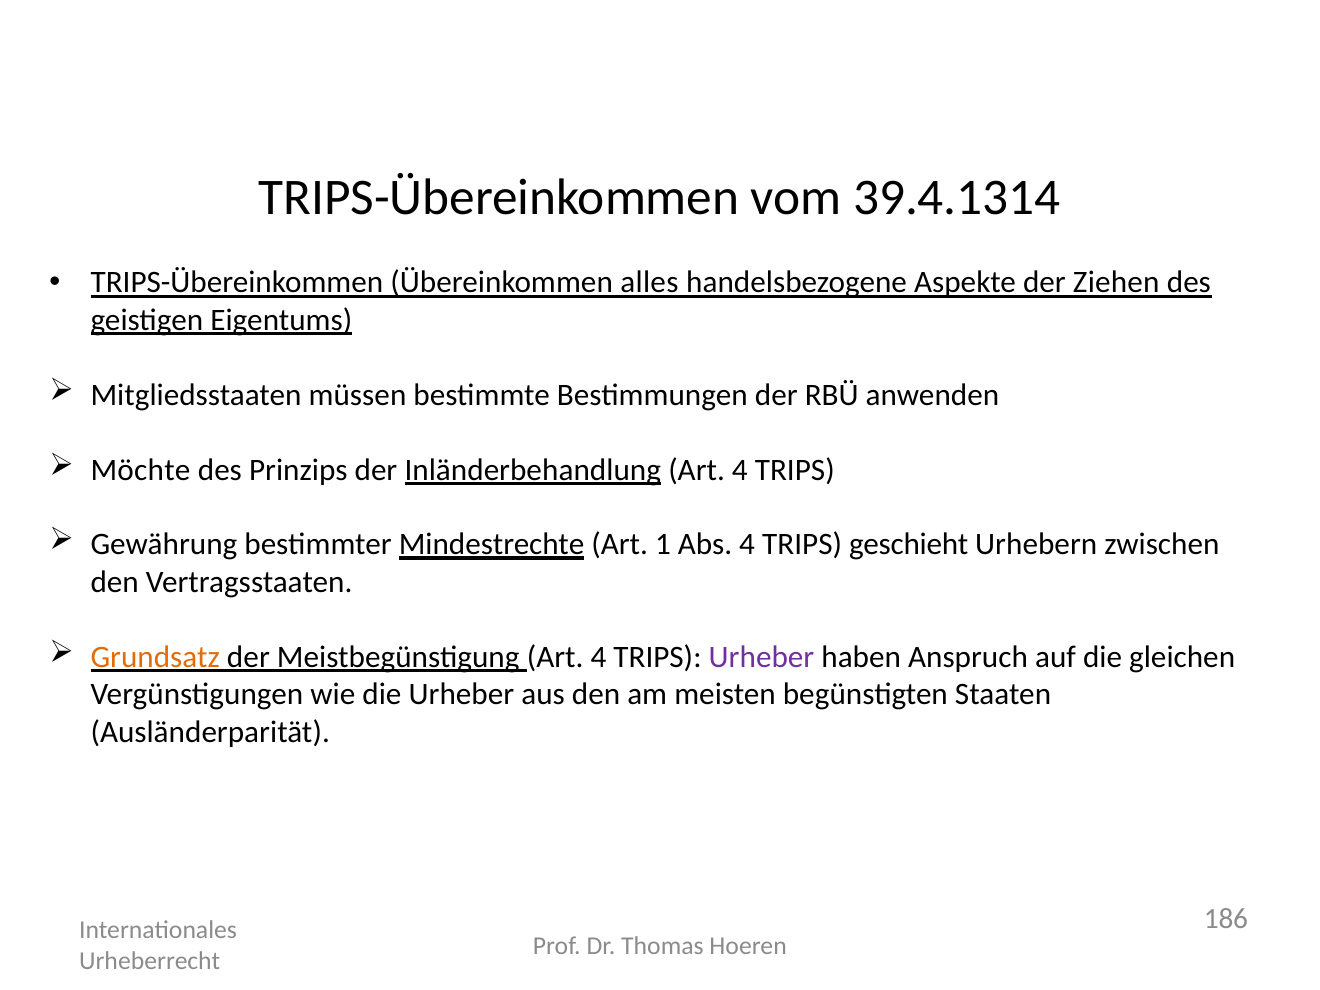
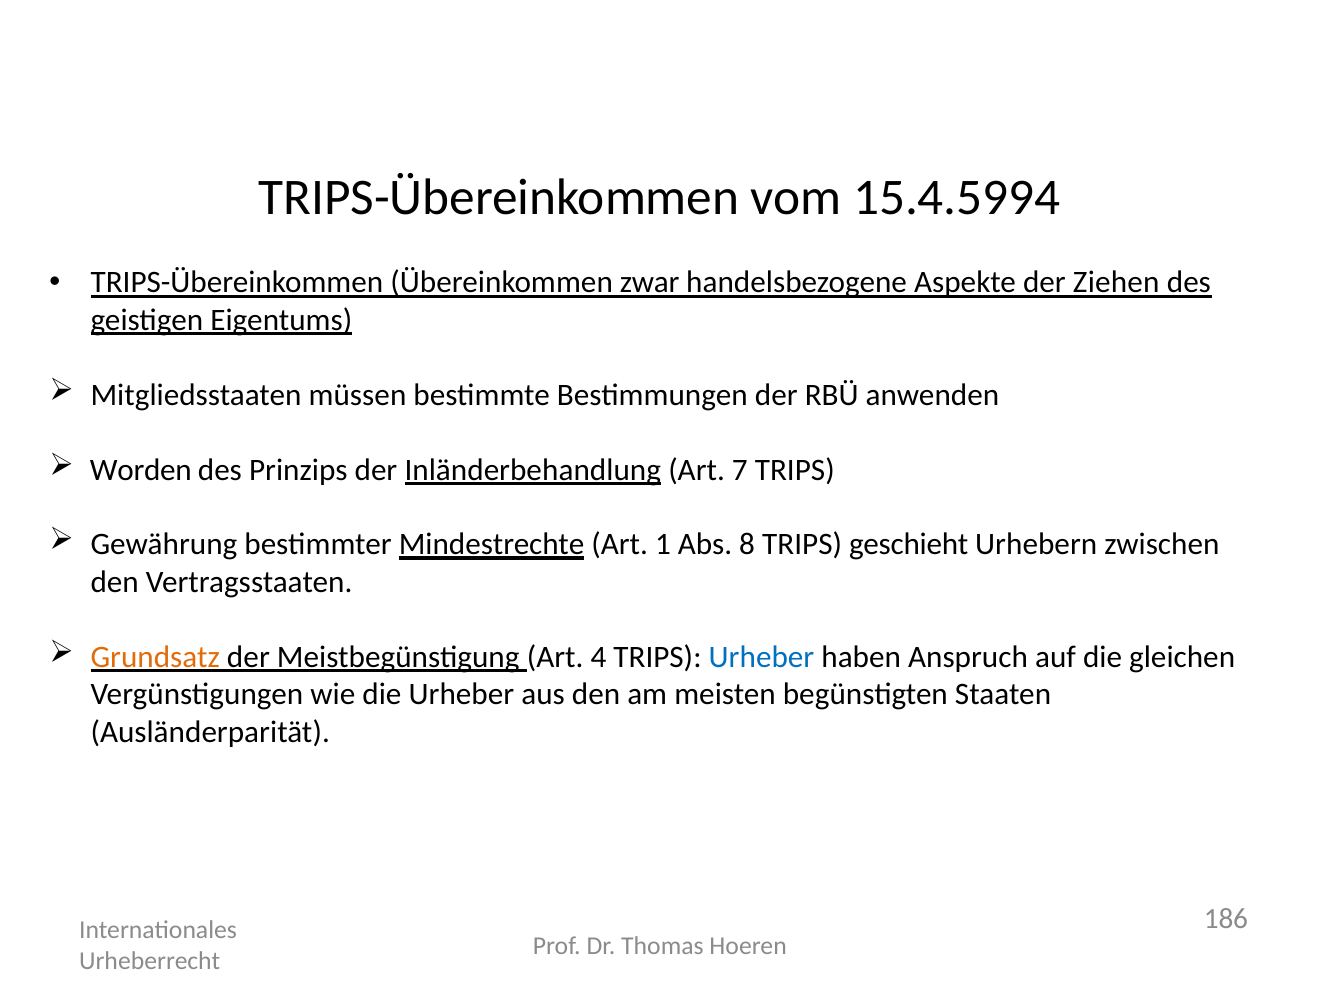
39.4.1314: 39.4.1314 -> 15.4.5994 (957, 197)
alles: alles -> zwar (650, 283)
Möchte: Möchte -> Worden (141, 470)
Inländerbehandlung Art 4: 4 -> 7 (740, 470)
Abs 4: 4 -> 8 (747, 545)
Urheber colour: purple -> blue (762, 657)
